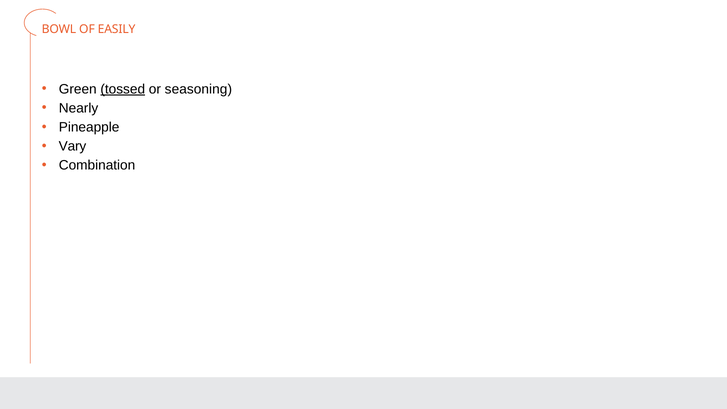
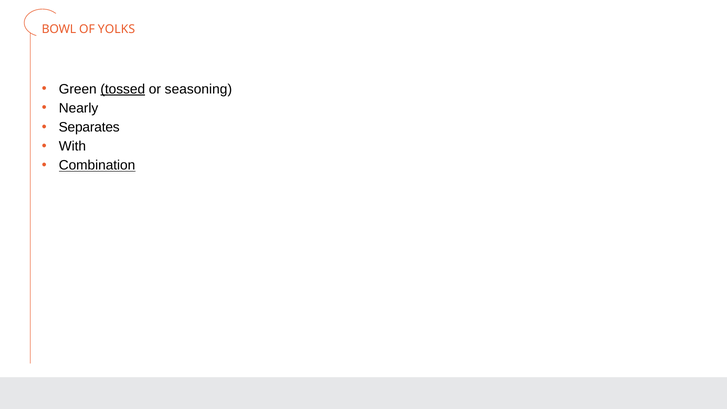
EASILY: EASILY -> YOLKS (116, 29)
Pineapple: Pineapple -> Separates (89, 127)
Vary: Vary -> With (72, 146)
Combination underline: none -> present (97, 165)
